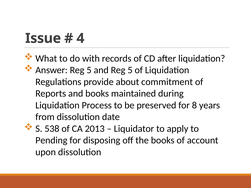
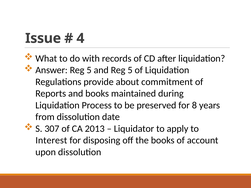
538: 538 -> 307 (52, 129)
Pending: Pending -> Interest (51, 141)
